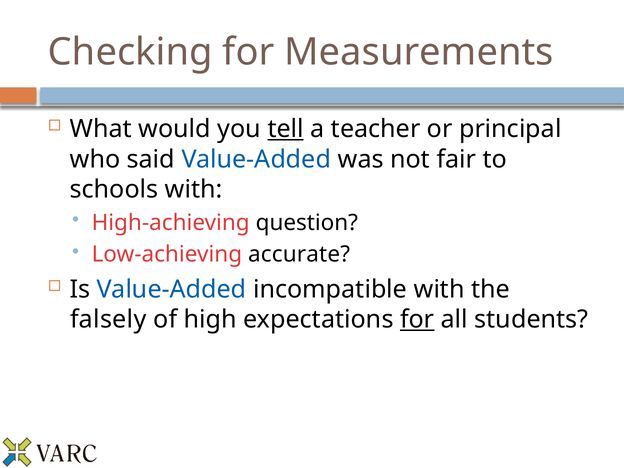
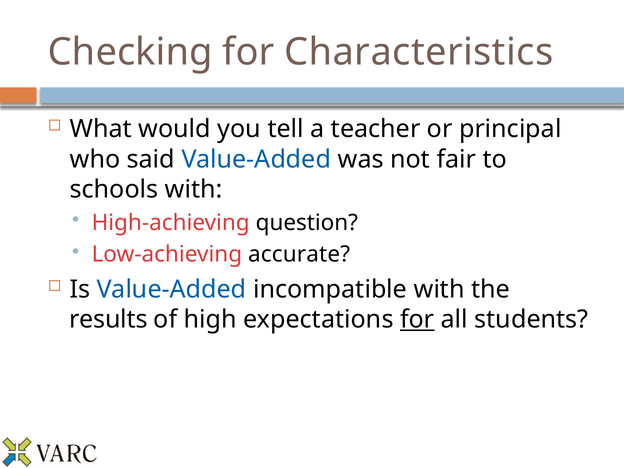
Measurements: Measurements -> Characteristics (419, 52)
tell underline: present -> none (286, 129)
falsely: falsely -> results (108, 319)
